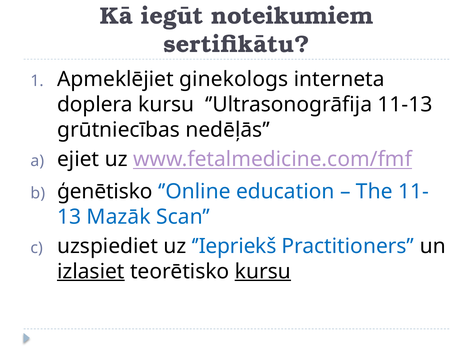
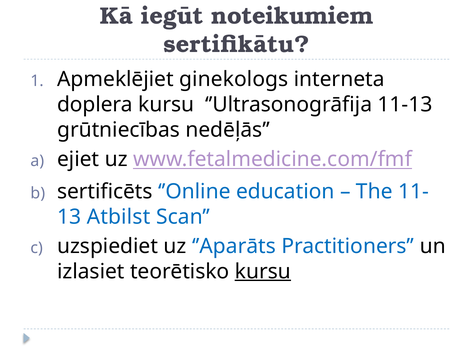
ģenētisko: ģenētisko -> sertificēts (105, 192)
Mazāk: Mazāk -> Atbilst (119, 217)
’Iepriekš: ’Iepriekš -> ’Aparāts (234, 246)
izlasiet underline: present -> none (91, 271)
